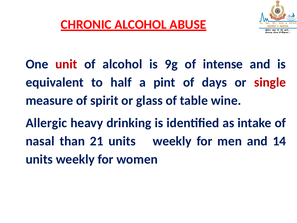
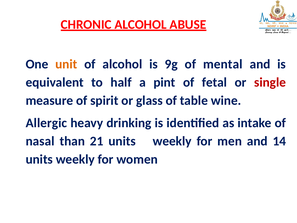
unit colour: red -> orange (66, 64)
intense: intense -> mental (223, 64)
days: days -> fetal (214, 82)
